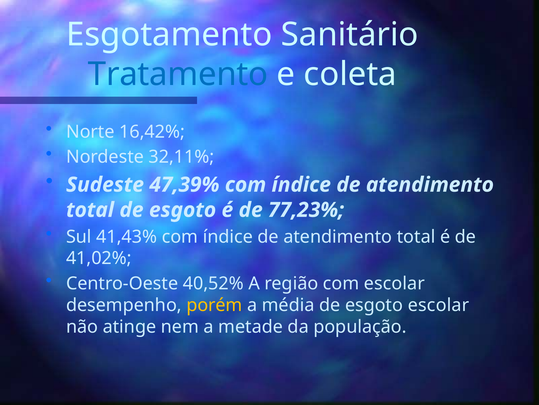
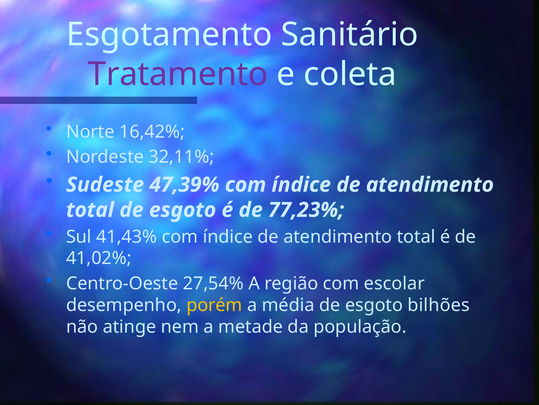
Tratamento colour: blue -> purple (178, 74)
40,52%: 40,52% -> 27,54% (213, 283)
esgoto escolar: escolar -> bilhões (439, 305)
